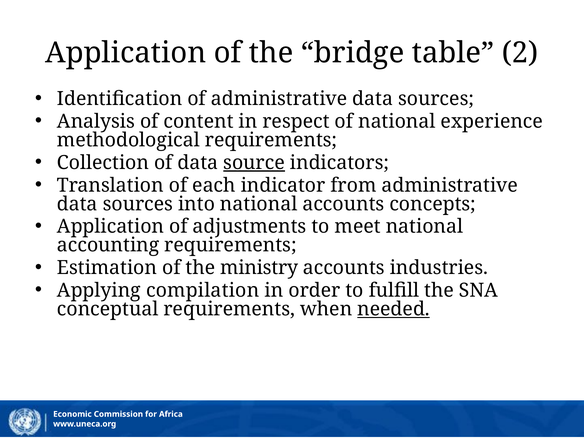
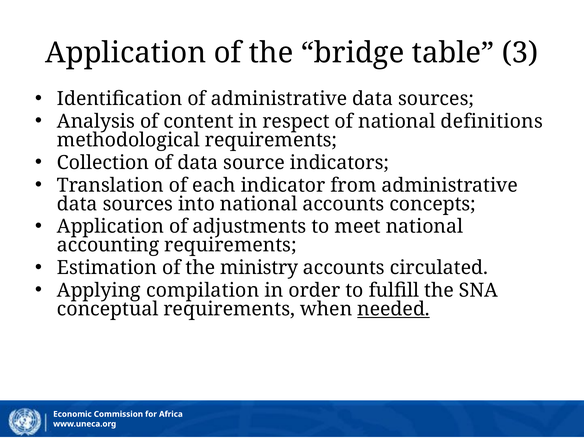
2: 2 -> 3 (520, 53)
experience: experience -> definitions (492, 121)
source underline: present -> none (254, 163)
industries: industries -> circulated (439, 268)
